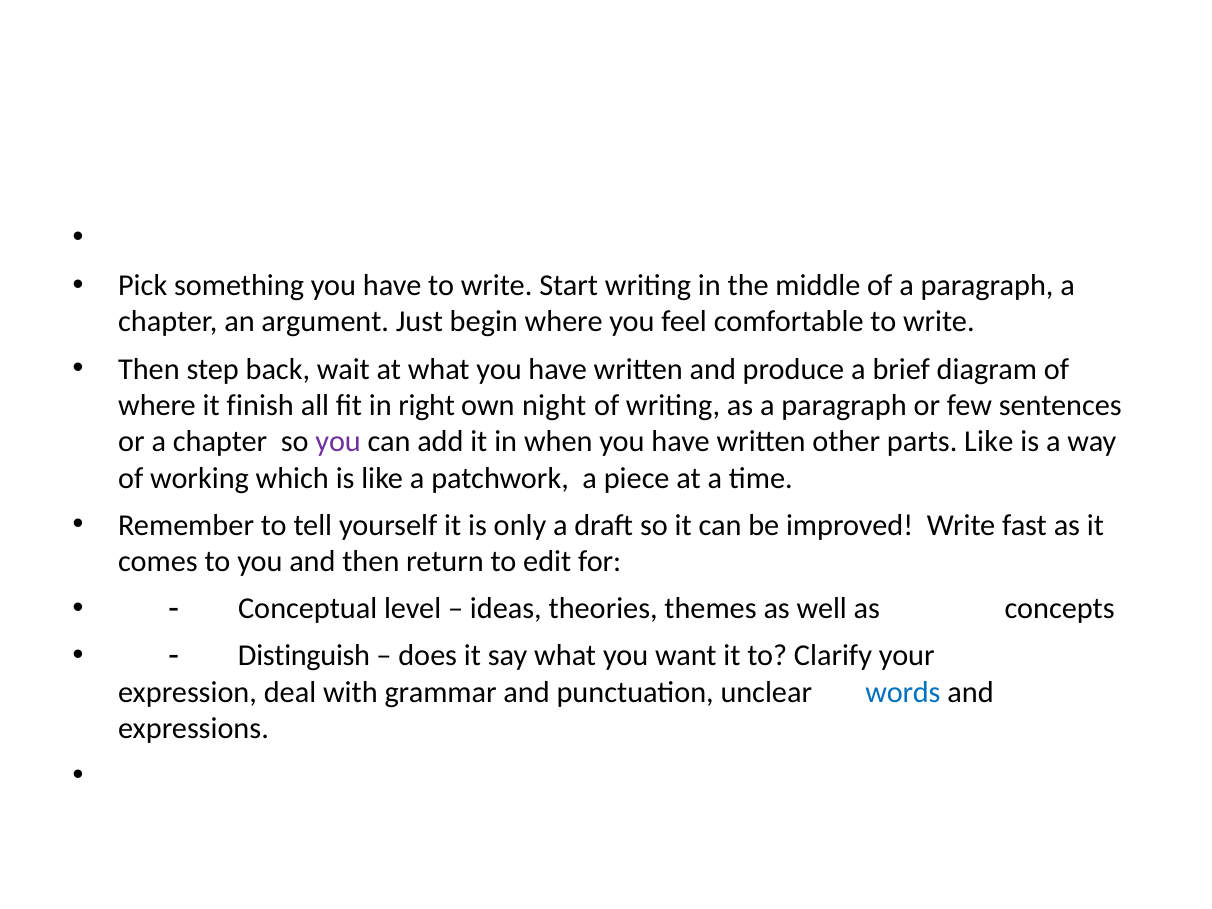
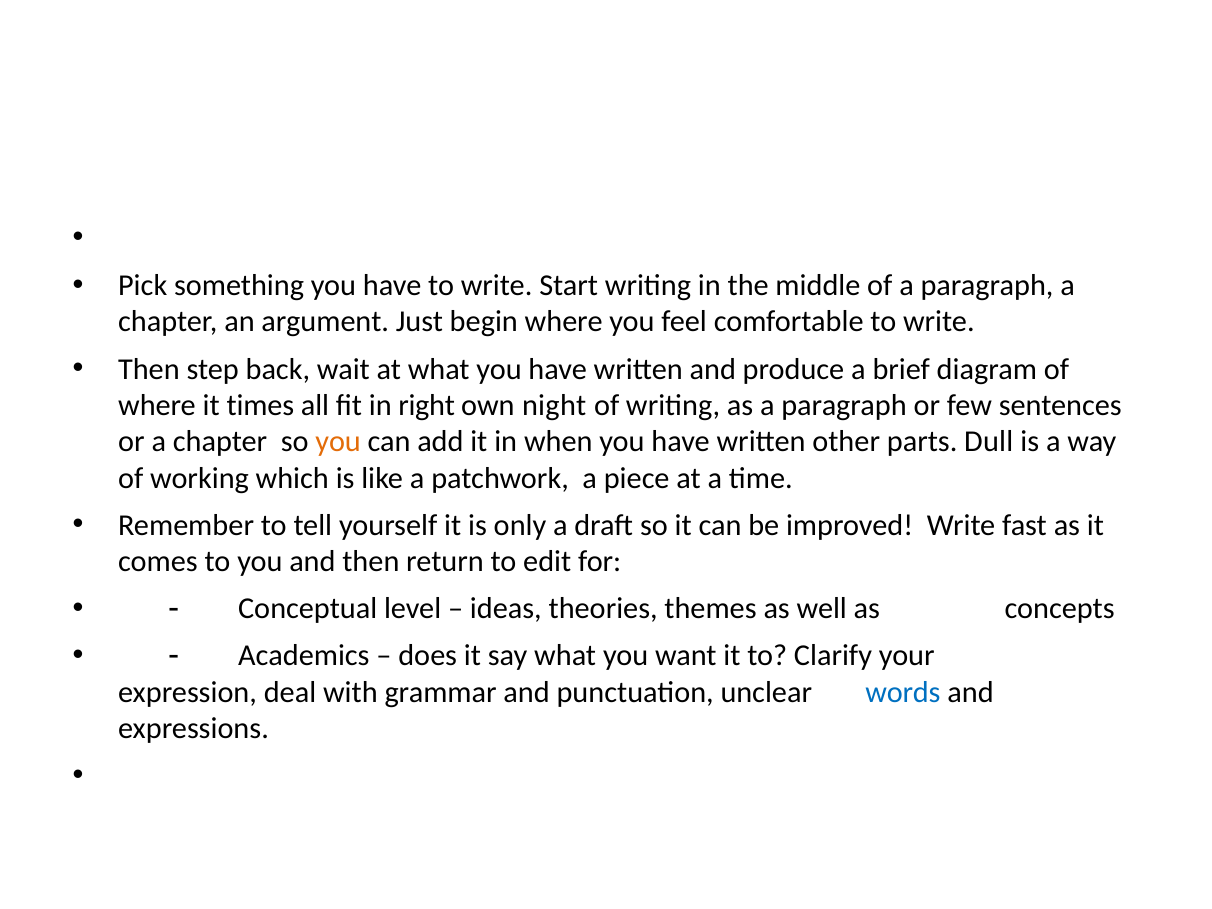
finish: finish -> times (260, 405)
you colour: purple -> orange (338, 442)
parts Like: Like -> Dull (989, 442)
Distinguish: Distinguish -> Academics (304, 656)
